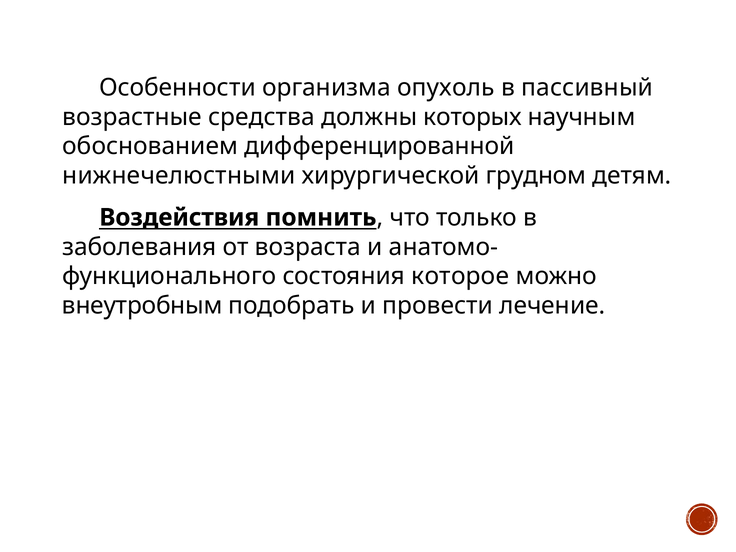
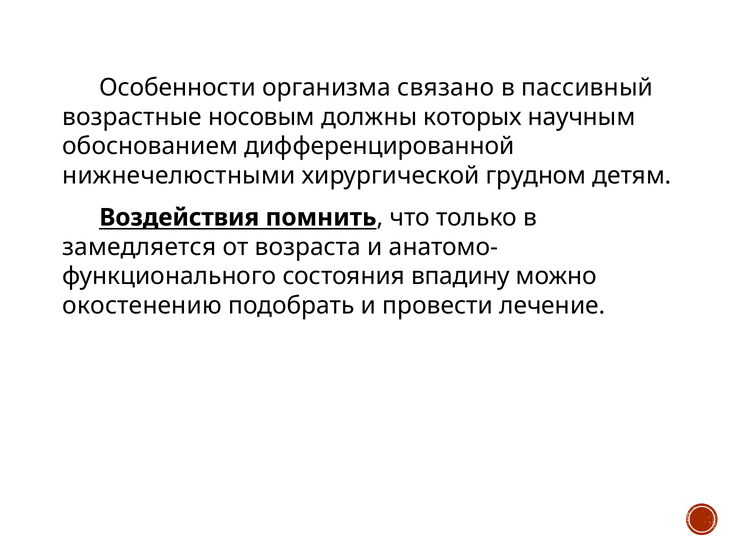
опухоль: опухоль -> связано (446, 87)
средства: средства -> носовым (262, 117)
заболевания: заболевания -> замедляется (139, 247)
которое: которое -> впадину (461, 276)
внеутробным: внеутробным -> окостенению (142, 306)
